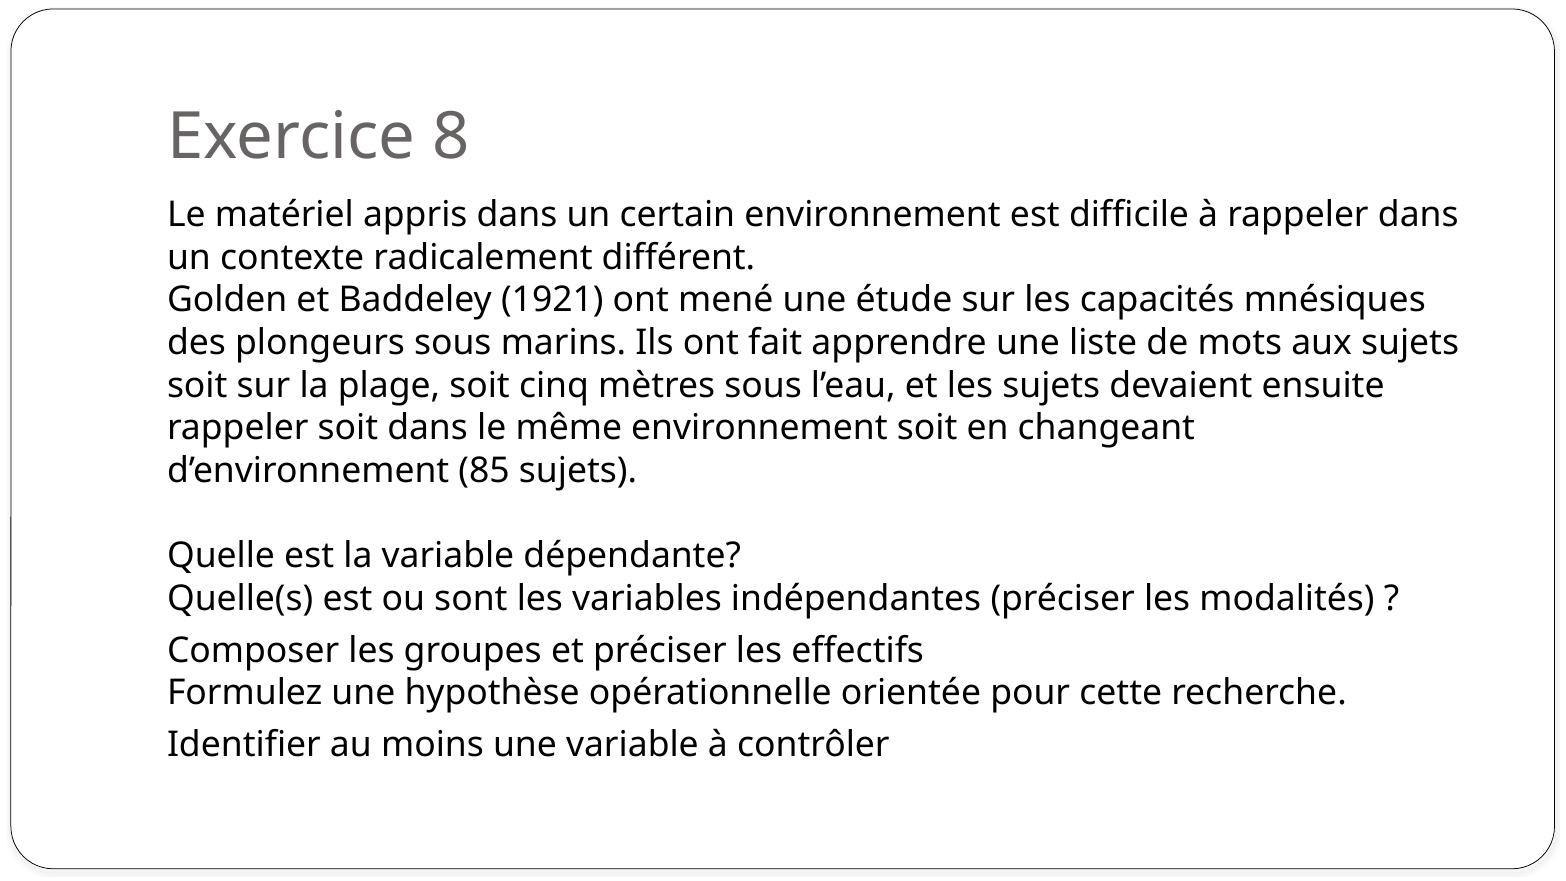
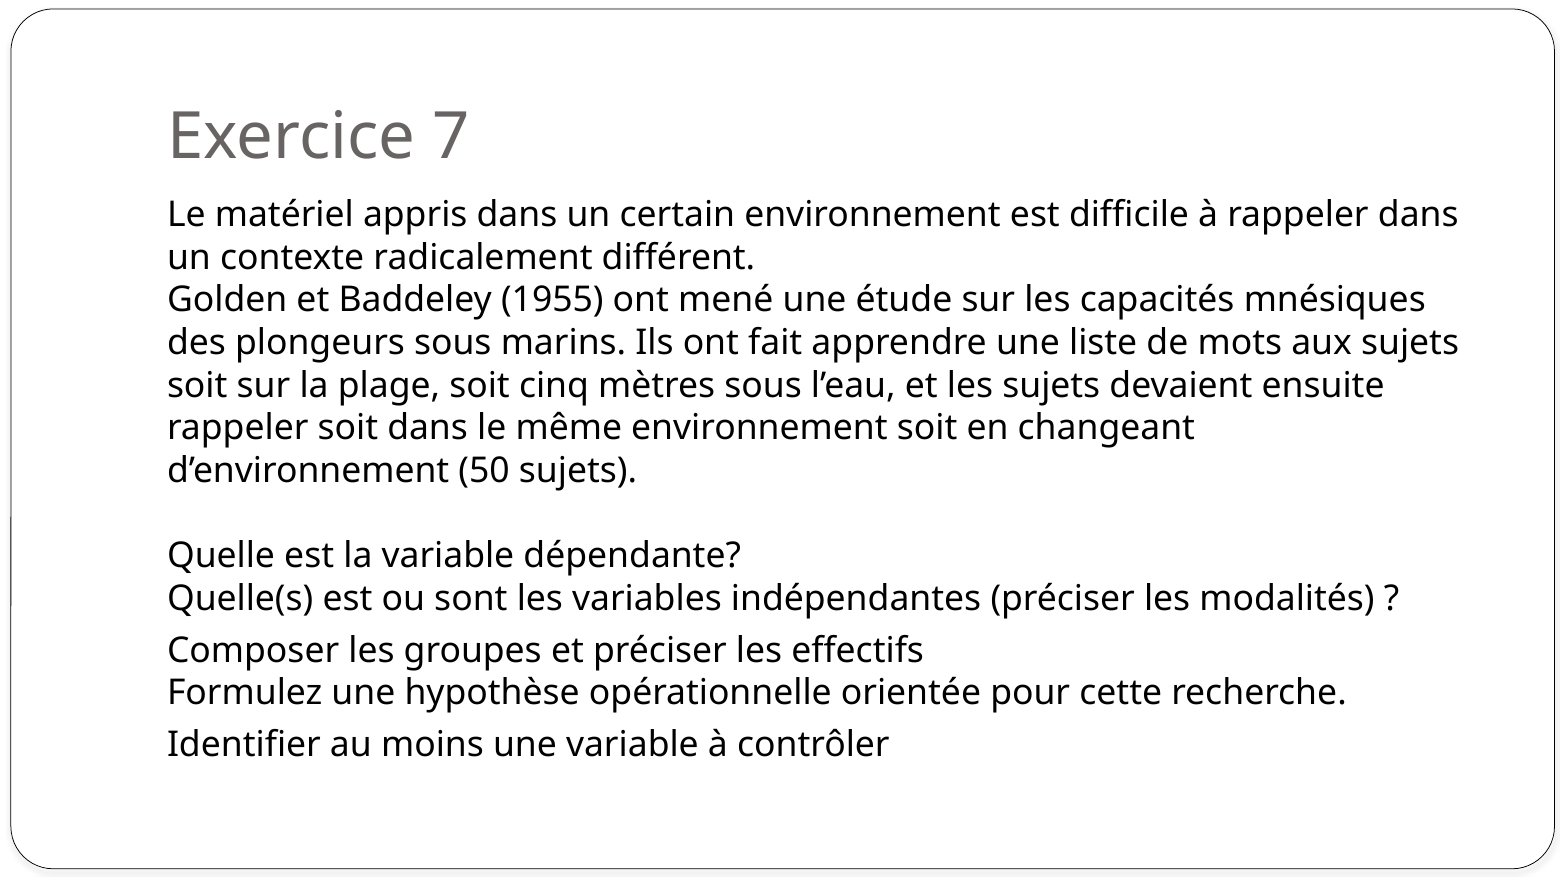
8: 8 -> 7 (451, 137)
1921: 1921 -> 1955 (552, 300)
85: 85 -> 50 (484, 471)
